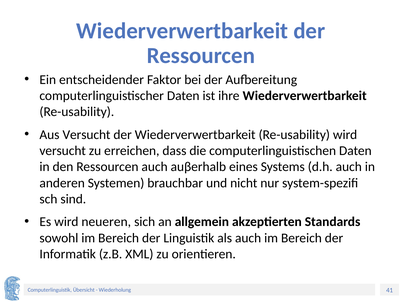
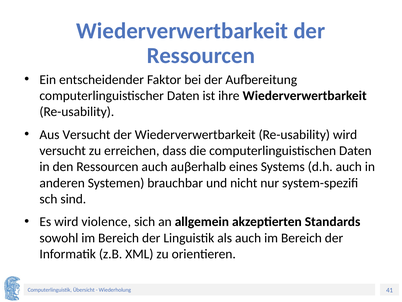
neueren: neueren -> violence (106, 221)
